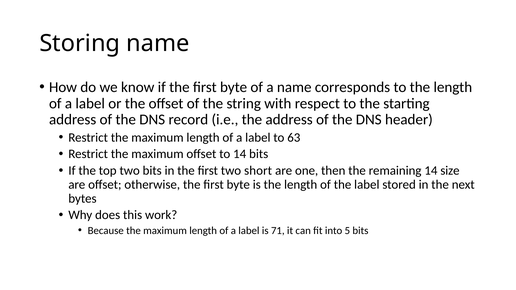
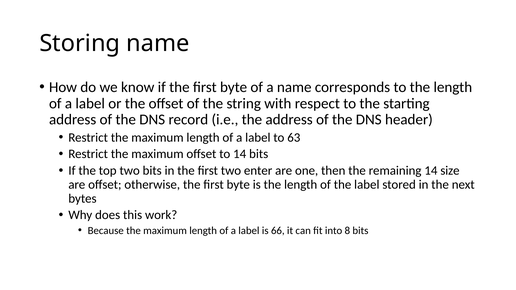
short: short -> enter (258, 171)
71: 71 -> 66 (278, 231)
5: 5 -> 8 (347, 231)
